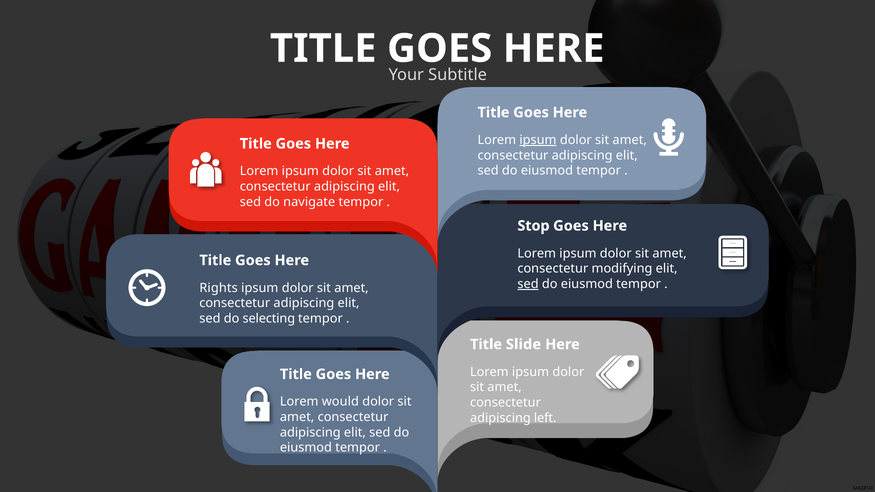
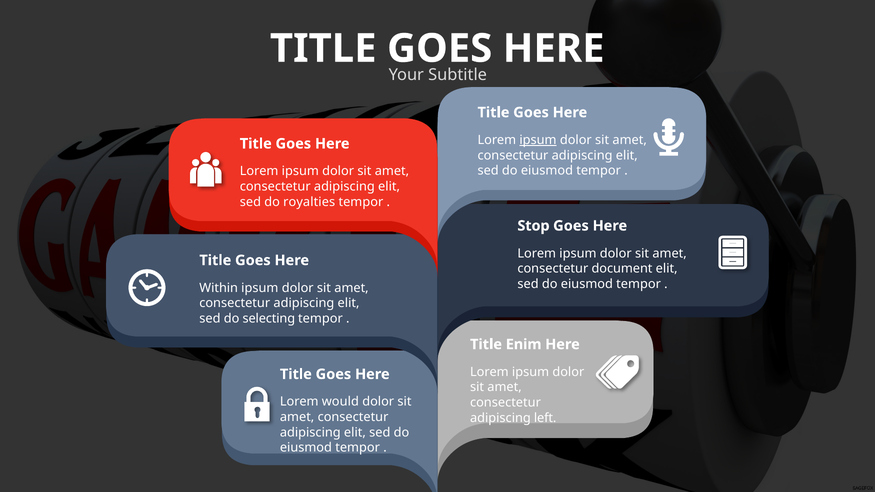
navigate: navigate -> royalties (309, 202)
modifying: modifying -> document (622, 269)
sed underline: present -> none (528, 284)
Rights: Rights -> Within (219, 288)
Slide: Slide -> Enim (524, 345)
